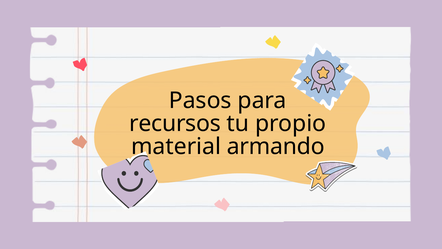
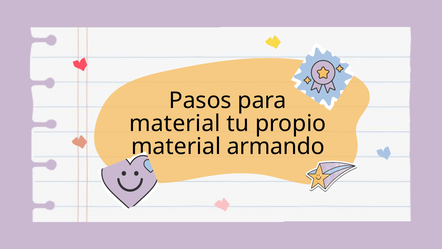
recursos: recursos -> material (175, 123)
